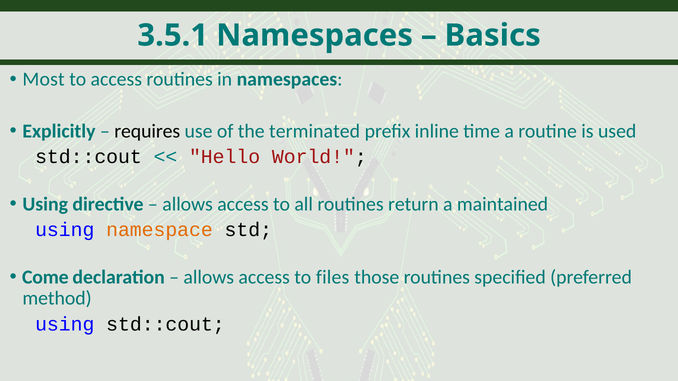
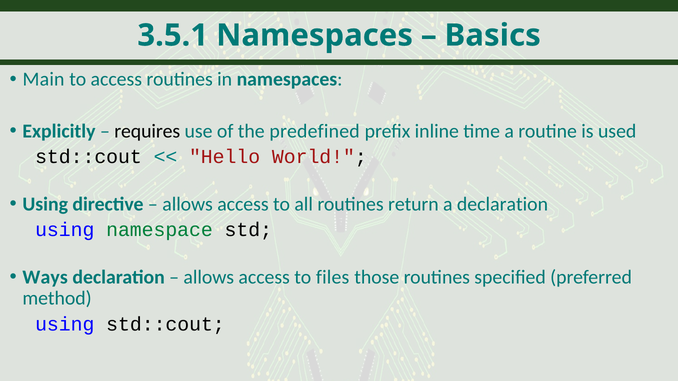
Most: Most -> Main (44, 79)
terminated: terminated -> predefined (315, 131)
a maintained: maintained -> declaration (502, 204)
namespace colour: orange -> green (159, 230)
Come: Come -> Ways (45, 277)
